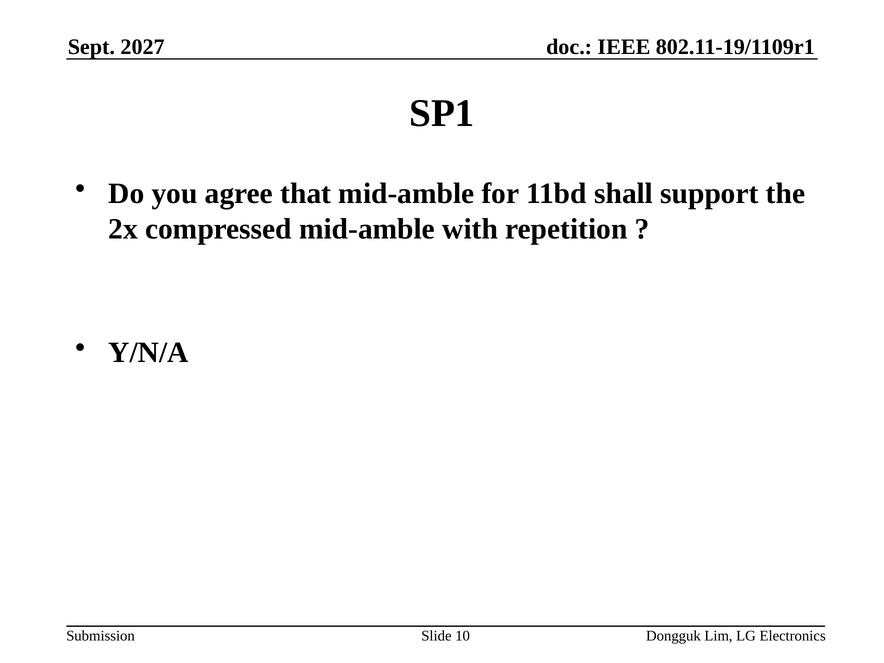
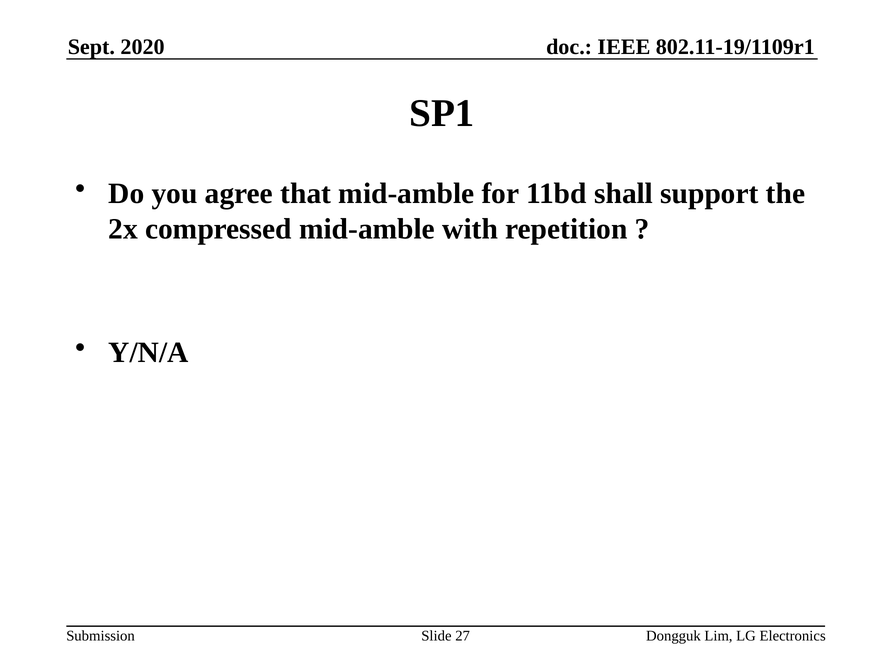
2027: 2027 -> 2020 (143, 47)
10: 10 -> 27 (463, 636)
